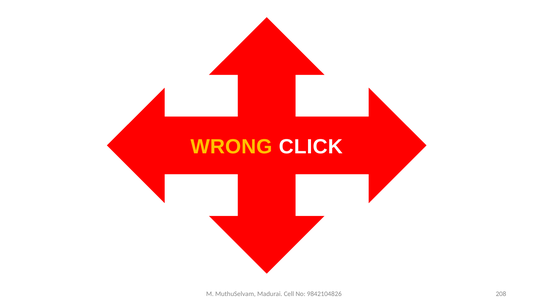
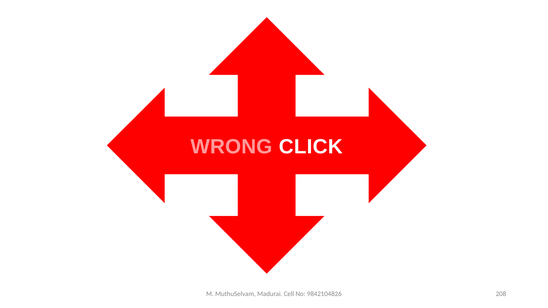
WRONG colour: yellow -> pink (231, 147)
